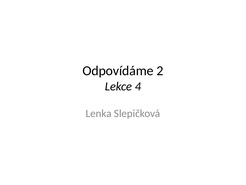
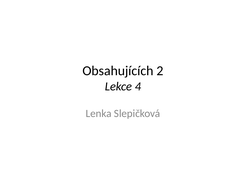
Odpovídáme: Odpovídáme -> Obsahujících (118, 71)
